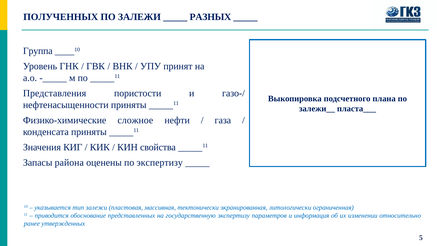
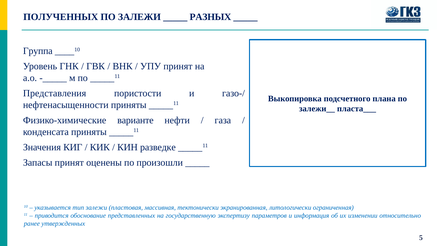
сложное: сложное -> варианте (135, 120)
свойства: свойства -> разведке (158, 147)
Запасы района: района -> принят (69, 162)
по экспертизу: экспертизу -> произошли (160, 162)
